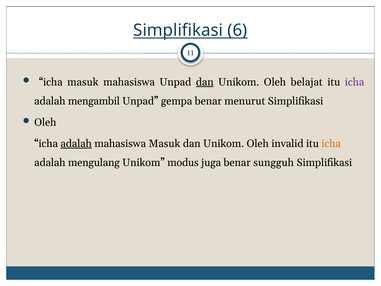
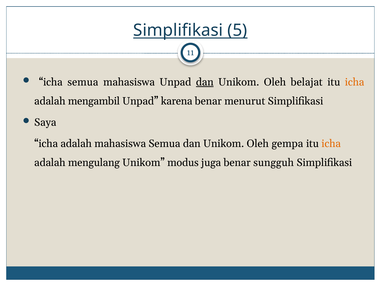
6: 6 -> 5 (237, 30)
icha masuk: masuk -> semua (83, 82)
icha colour: purple -> orange (355, 82)
gempa: gempa -> karena (177, 101)
Oleh: Oleh -> Saya (45, 122)
adalah underline: present -> none (76, 143)
mahasiswa Masuk: Masuk -> Semua (164, 143)
invalid: invalid -> gempa (287, 143)
